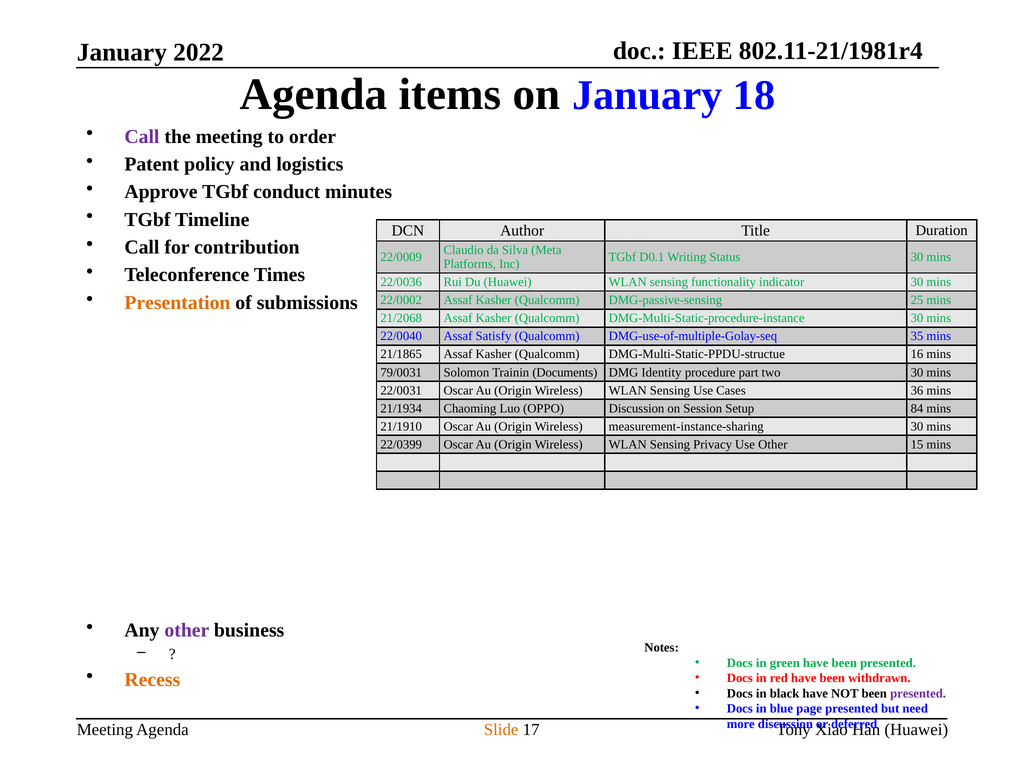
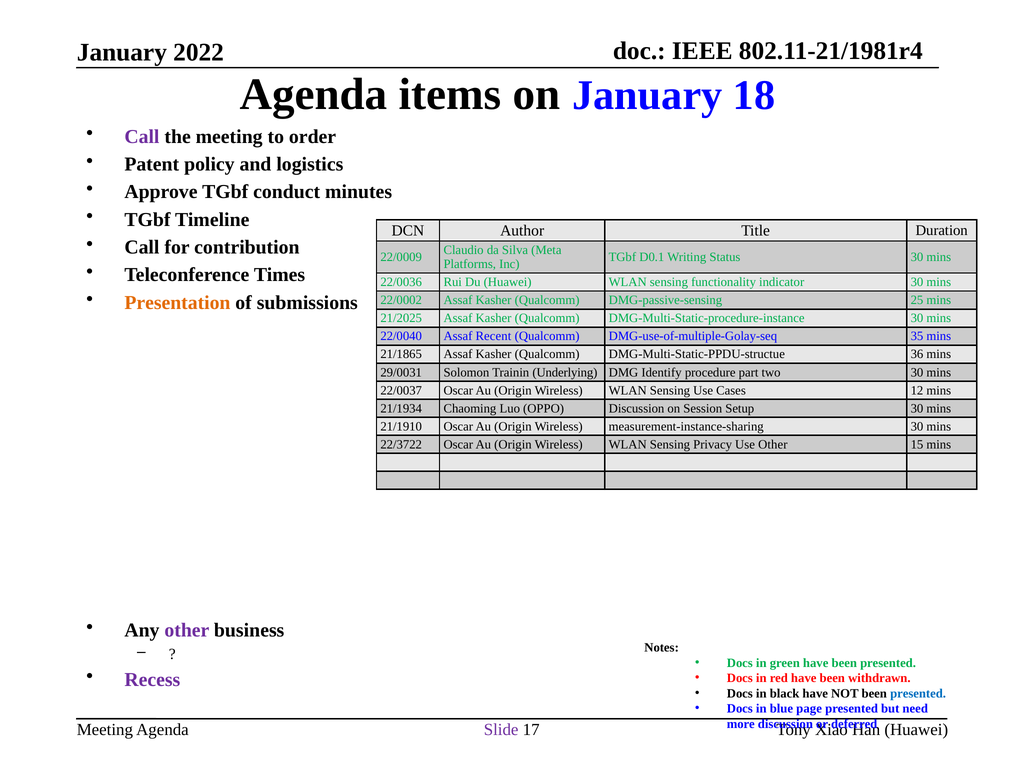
21/2068: 21/2068 -> 21/2025 (401, 318)
Satisfy: Satisfy -> Recent (493, 336)
16: 16 -> 36 (917, 354)
79/0031: 79/0031 -> 29/0031 (401, 372)
Documents: Documents -> Underlying (565, 372)
Identity: Identity -> Identify (662, 372)
22/0031: 22/0031 -> 22/0037 (401, 390)
36: 36 -> 12 (917, 390)
Setup 84: 84 -> 30 (917, 408)
22/0399: 22/0399 -> 22/3722 (401, 445)
Recess colour: orange -> purple (152, 680)
presented colour: purple -> blue (918, 694)
Slide colour: orange -> purple (501, 730)
